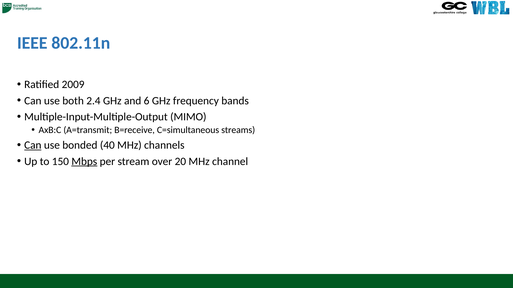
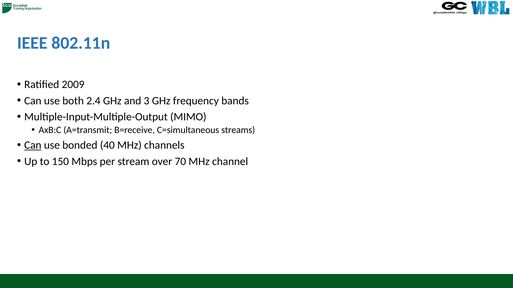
6: 6 -> 3 (147, 101)
Mbps underline: present -> none (84, 162)
20: 20 -> 70 (180, 162)
